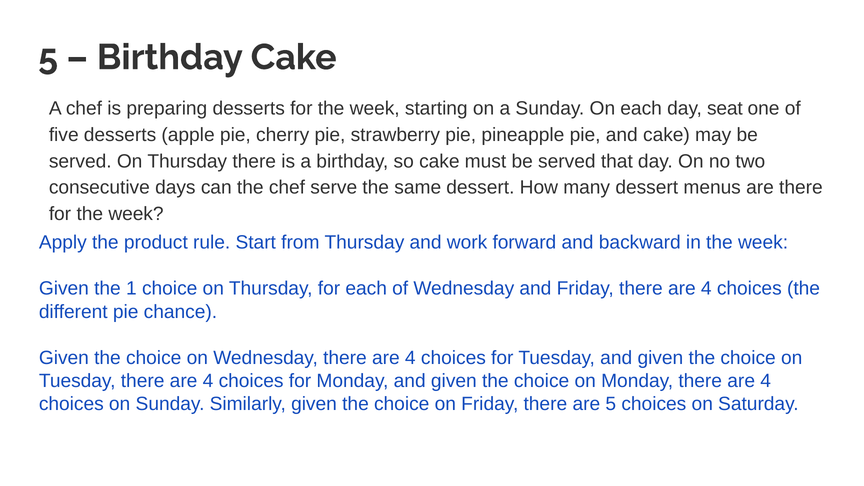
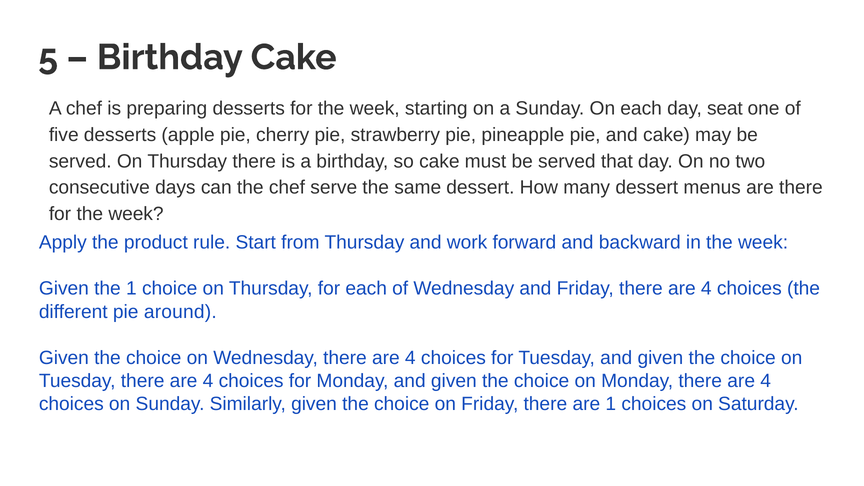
chance: chance -> around (180, 312)
are 5: 5 -> 1 (611, 404)
